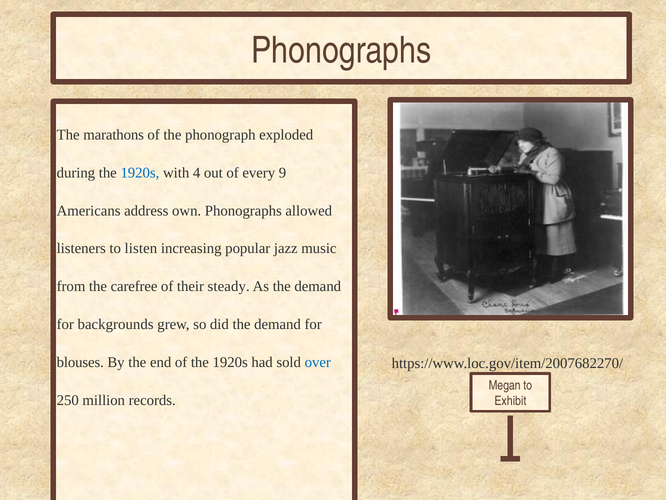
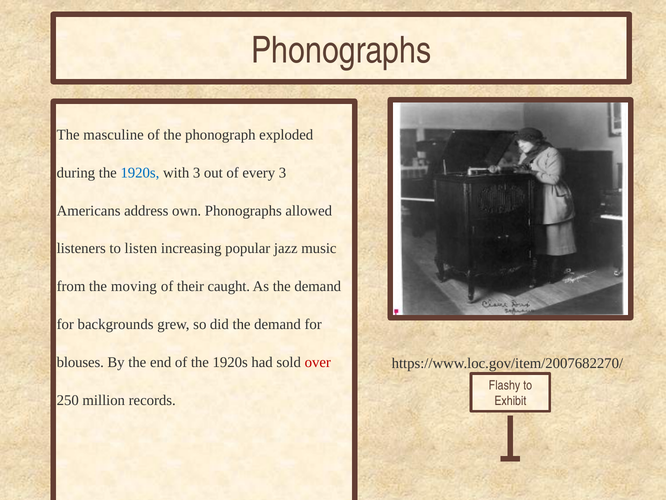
marathons: marathons -> masculine (114, 135)
with 4: 4 -> 3 (197, 173)
every 9: 9 -> 3 (282, 173)
carefree: carefree -> moving (134, 286)
steady: steady -> caught (229, 286)
over colour: blue -> red (318, 362)
Megan: Megan -> Flashy (505, 385)
